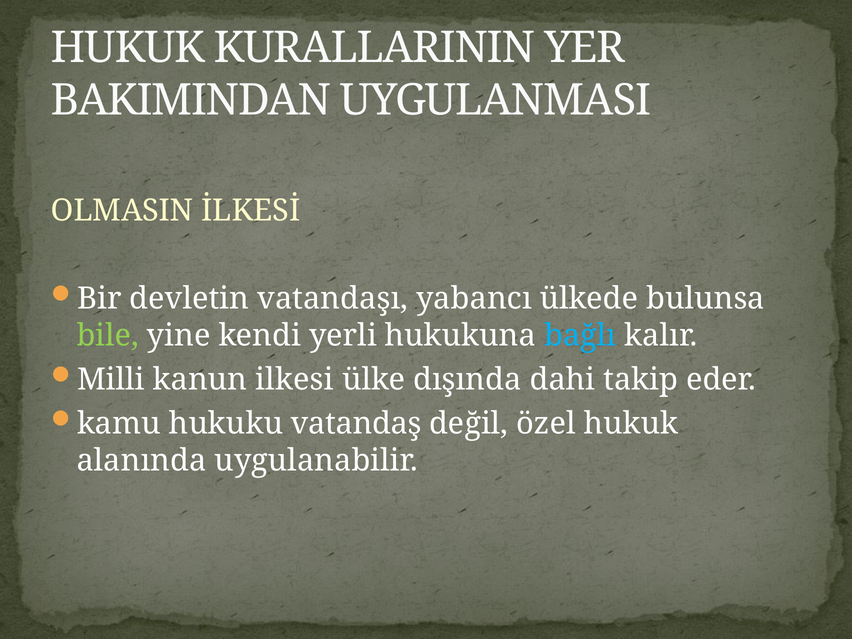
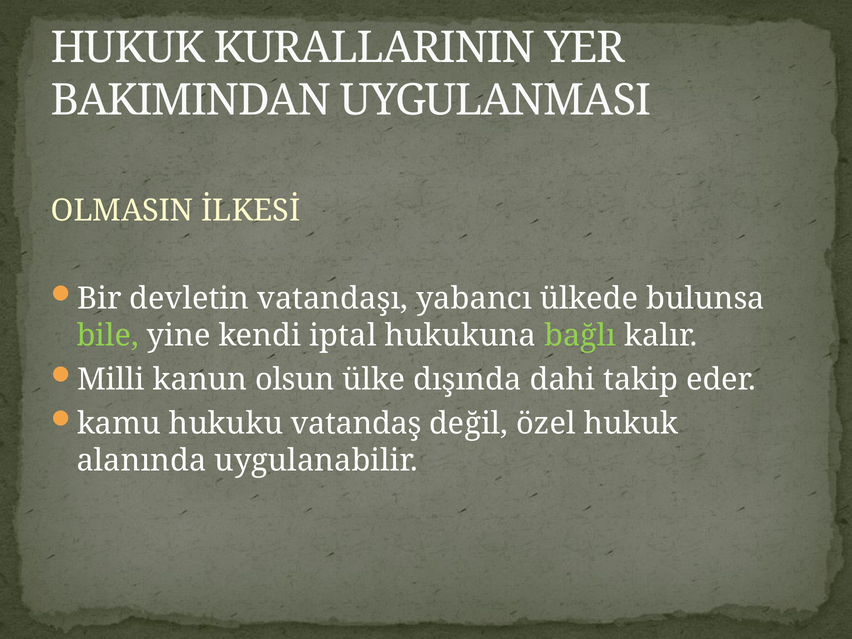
yerli: yerli -> iptal (343, 336)
bağlı colour: light blue -> light green (580, 336)
ilkesi: ilkesi -> olsun (295, 380)
